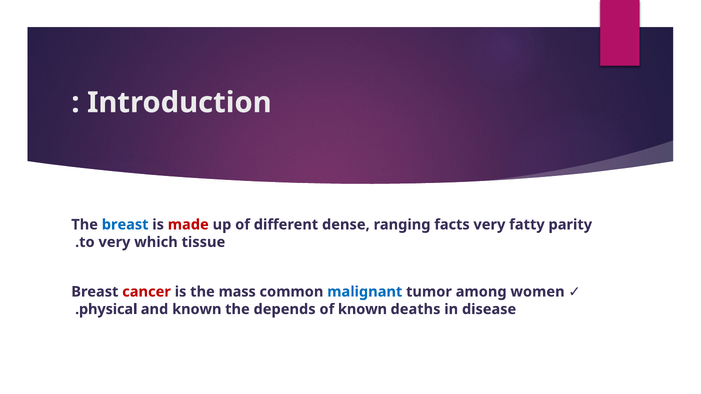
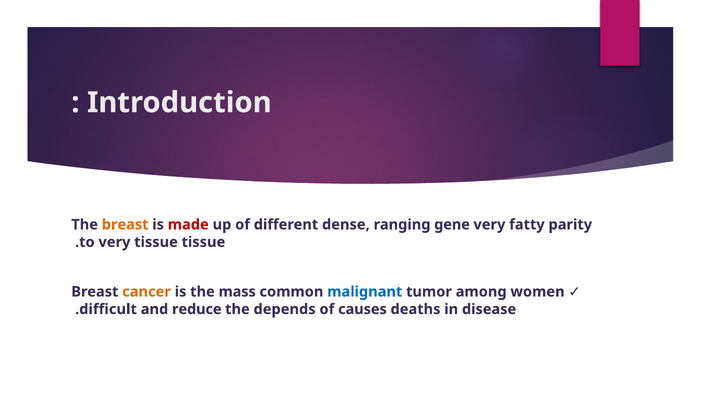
breast colour: blue -> orange (125, 225)
facts: facts -> gene (452, 225)
very which: which -> tissue (156, 242)
cancer colour: red -> orange (147, 292)
physical: physical -> difficult (108, 309)
and known: known -> reduce (197, 309)
of known: known -> causes (362, 309)
